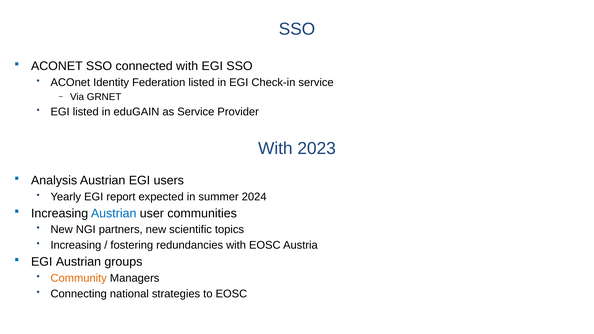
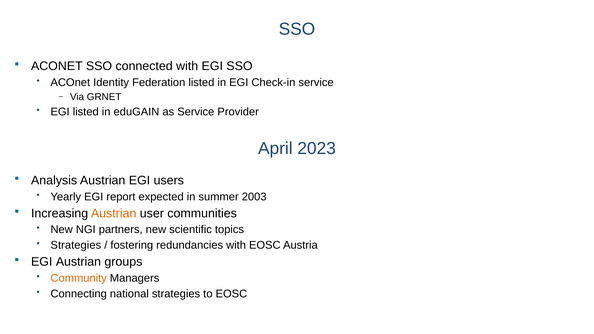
With: With -> April (275, 148)
2024: 2024 -> 2003 (254, 197)
Austrian colour: blue -> orange (114, 213)
Increasing: Increasing -> Strategies (76, 245)
